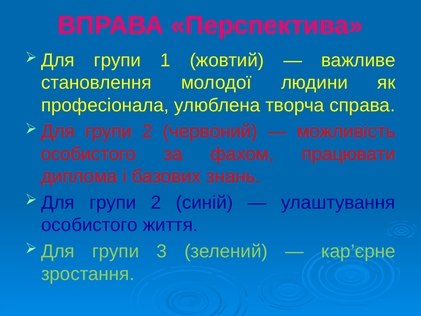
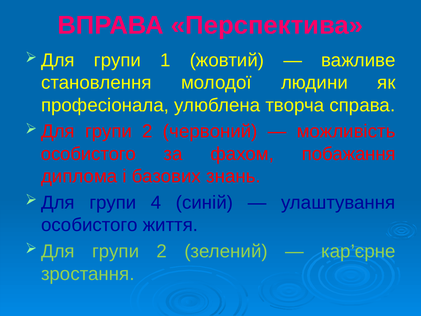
працювати: працювати -> побажання (349, 154)
2: 2 -> 4 (156, 203)
3: 3 -> 2 (162, 251)
